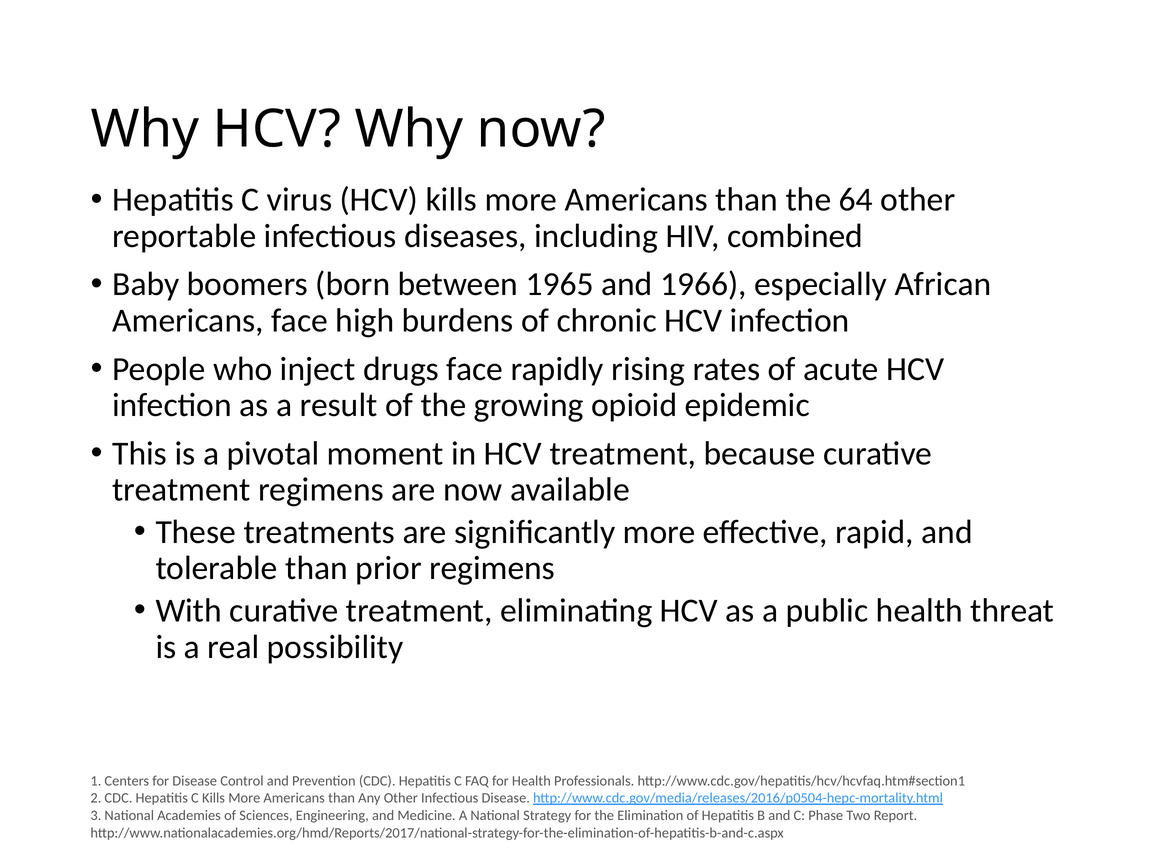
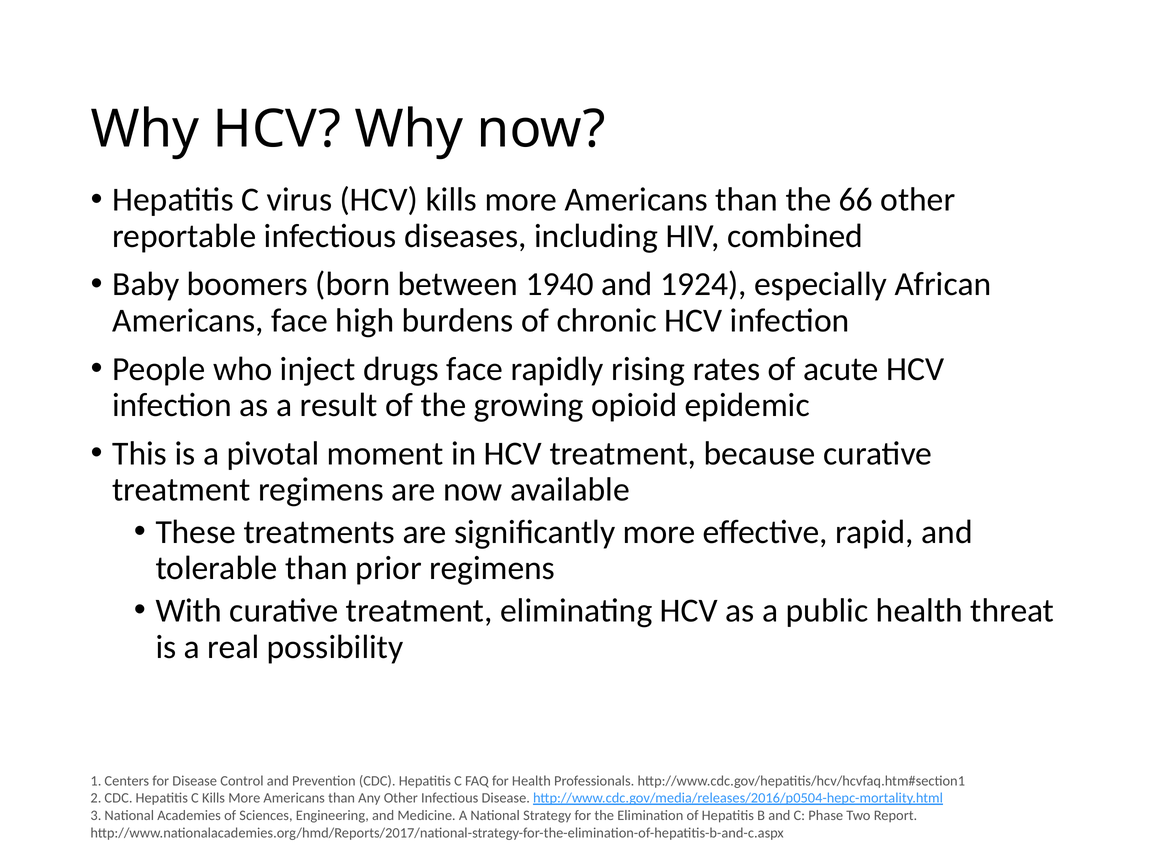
64: 64 -> 66 (856, 200)
1965: 1965 -> 1940 (560, 284)
1966: 1966 -> 1924 (703, 284)
